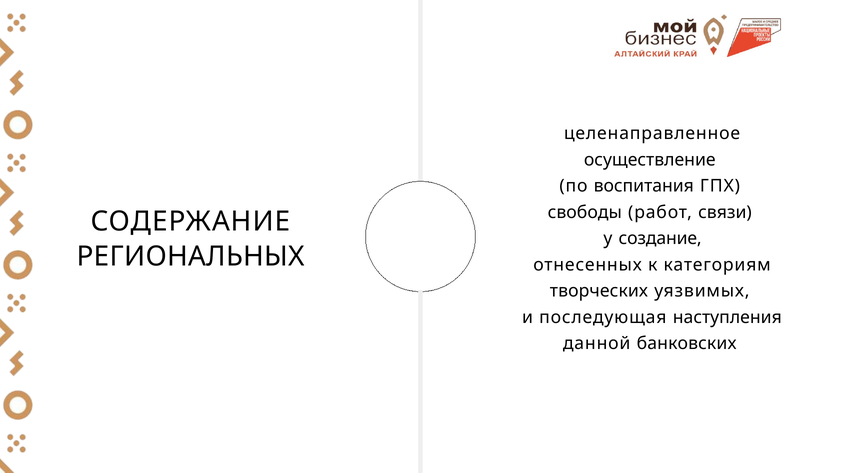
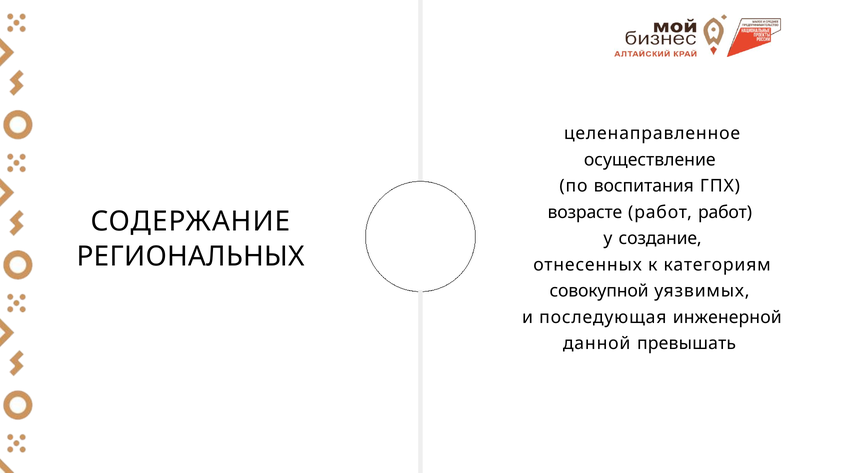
свободы: свободы -> возрасте (585, 212)
работ связи: связи -> работ (725, 212)
творческих: творческих -> совокупной (599, 291)
наступления: наступления -> инженерной (727, 317)
банковских: банковских -> превышать (687, 344)
